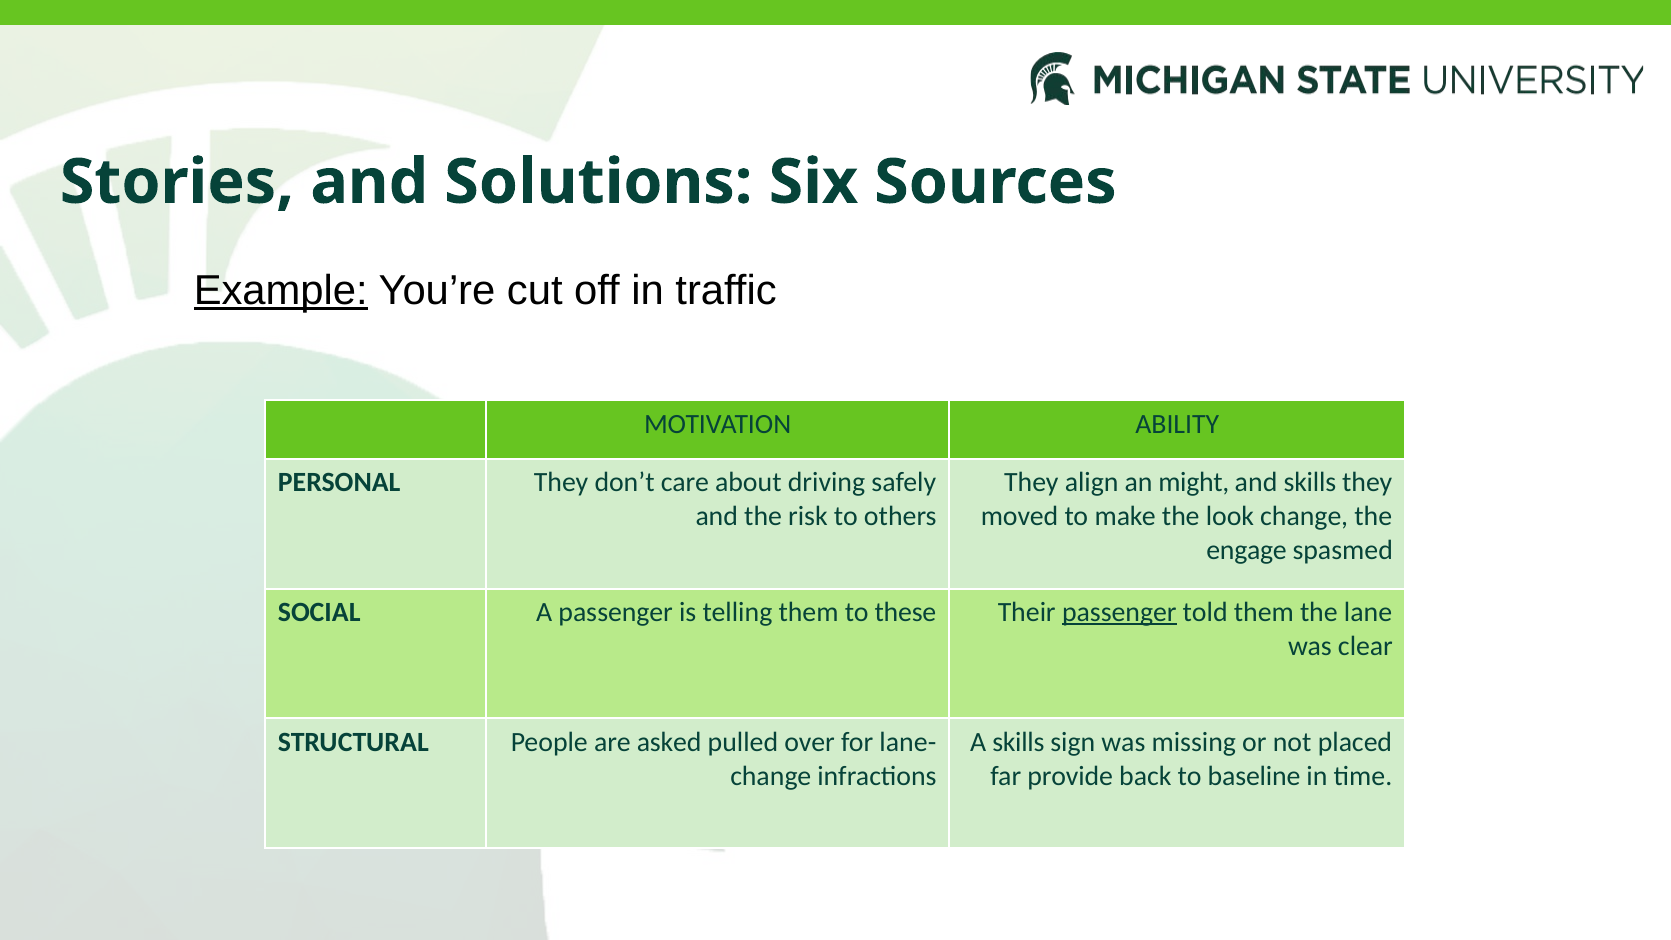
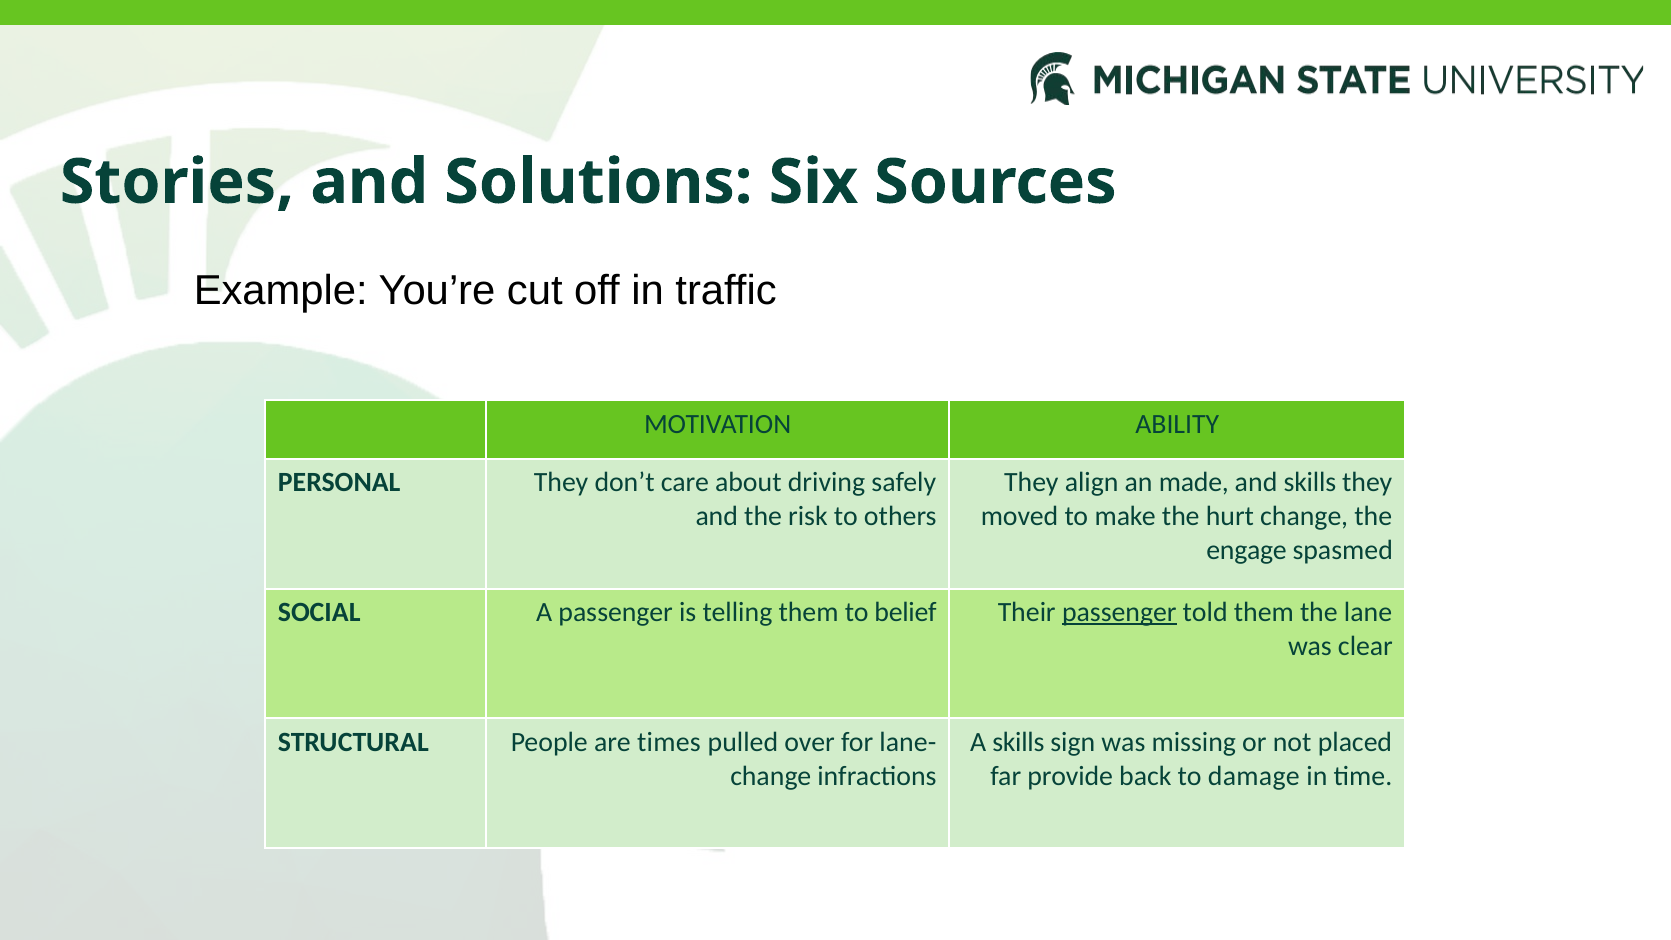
Example underline: present -> none (281, 290)
might: might -> made (1194, 482)
look: look -> hurt (1230, 516)
these: these -> belief (906, 612)
asked: asked -> times (669, 742)
baseline: baseline -> damage (1254, 776)
